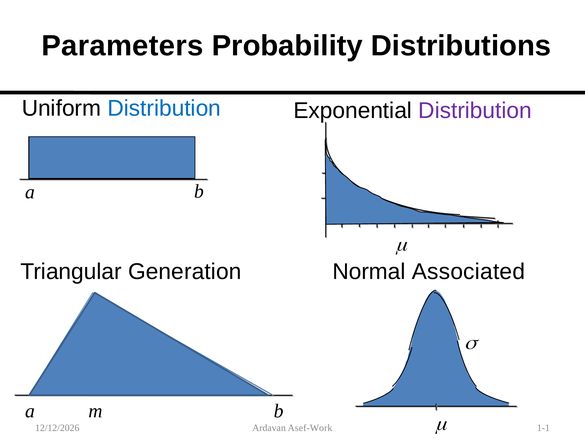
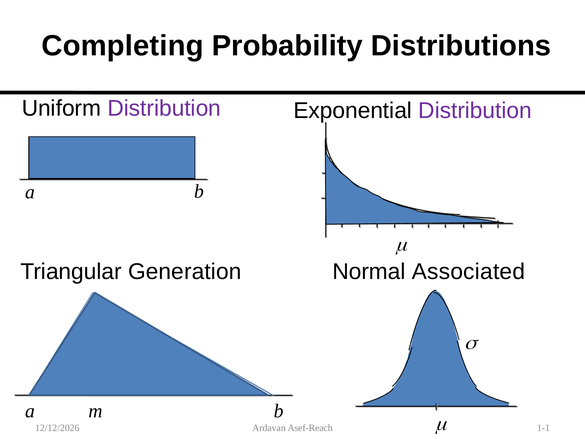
Parameters: Parameters -> Completing (123, 46)
Distribution colour: blue -> purple (164, 108)
Asef-Work: Asef-Work -> Asef-Reach (310, 428)
